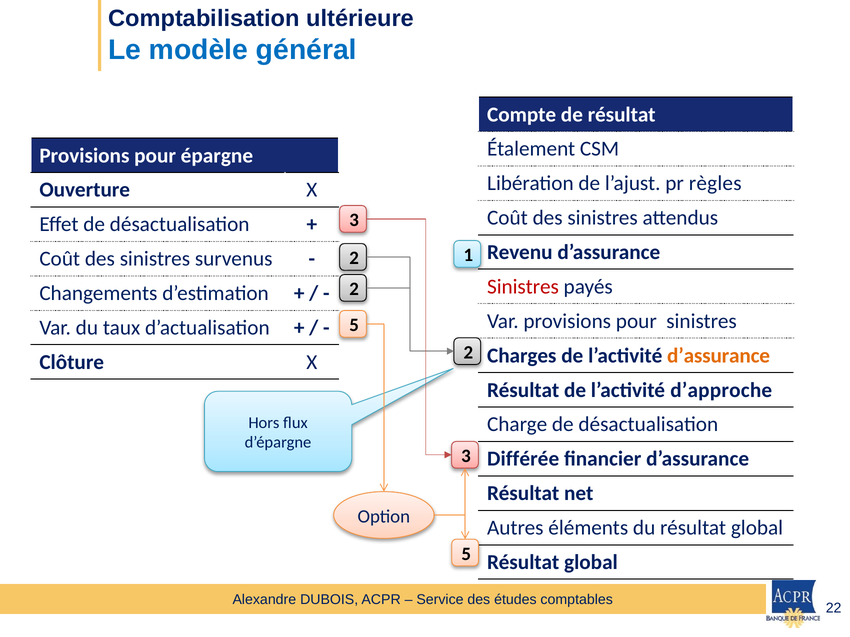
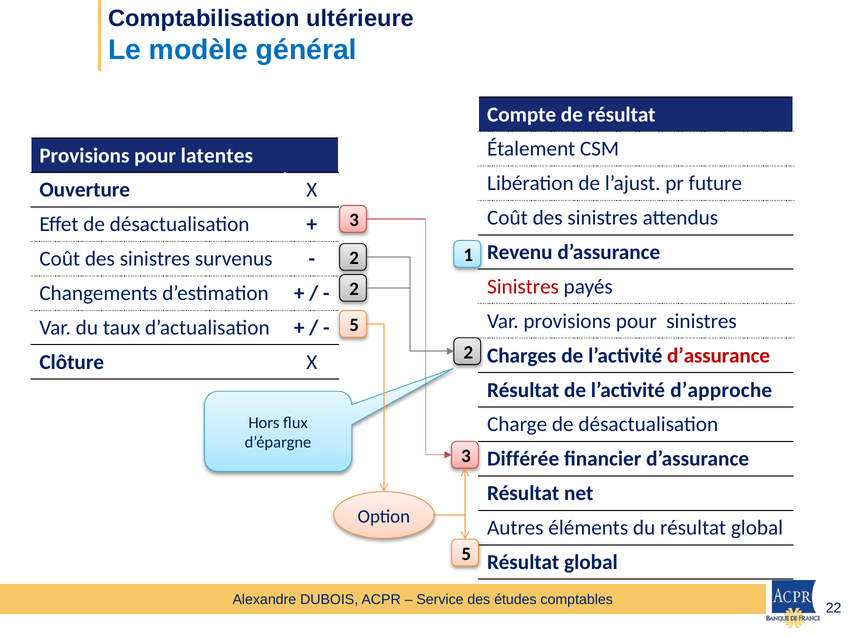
épargne: épargne -> latentes (217, 156)
règles: règles -> future (715, 184)
d’assurance colour: orange -> red (719, 356)
